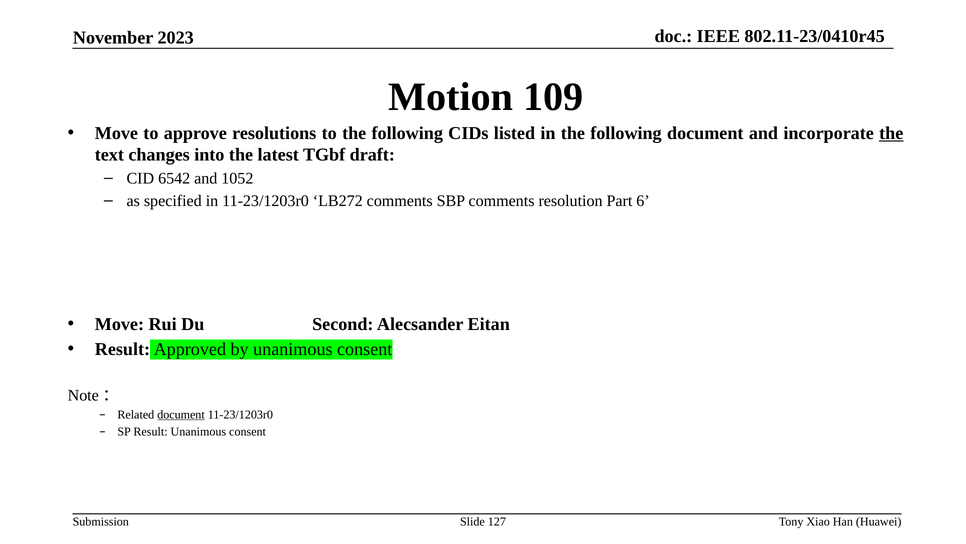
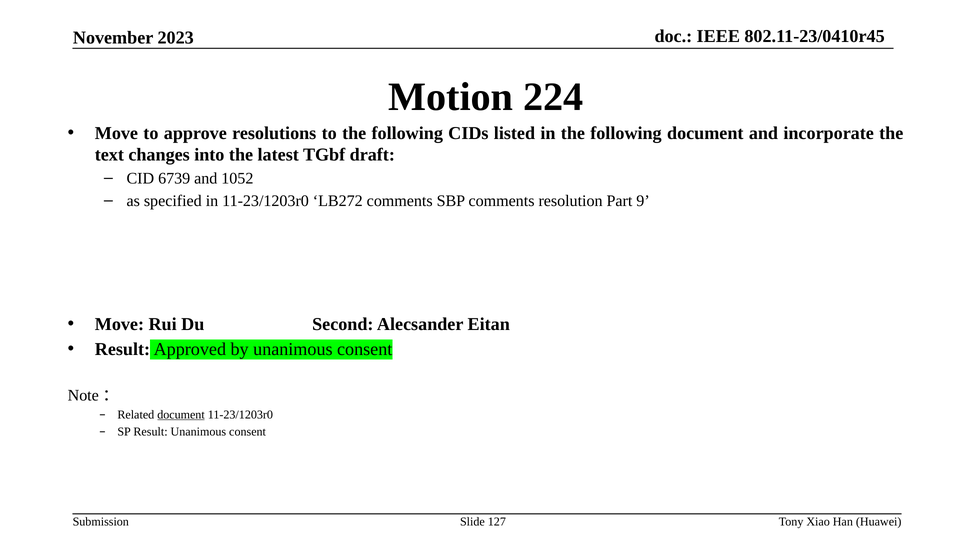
109: 109 -> 224 (553, 97)
the underline: present -> none (891, 133)
6542: 6542 -> 6739 (174, 178)
6: 6 -> 9 (643, 201)
